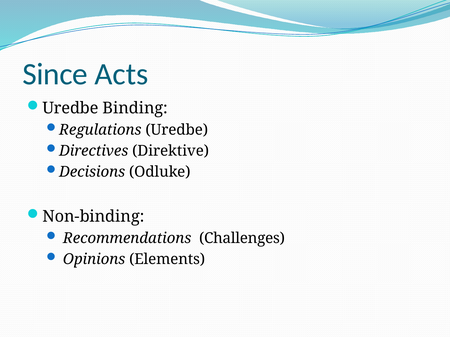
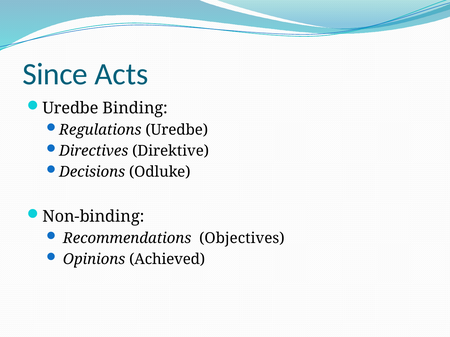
Challenges: Challenges -> Objectives (242, 239)
Elements: Elements -> Achieved (167, 260)
